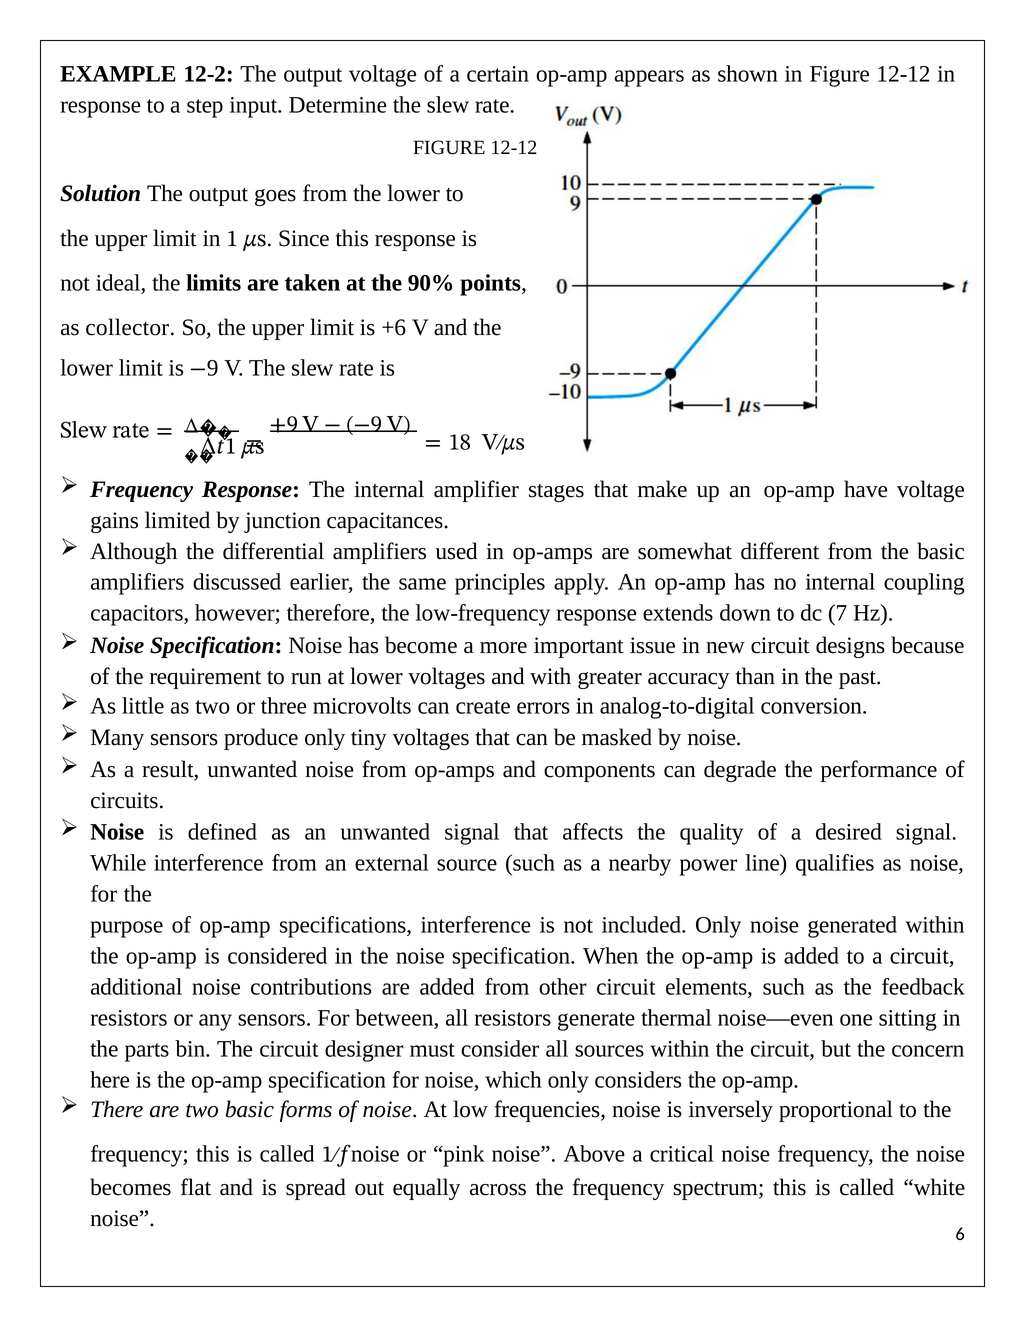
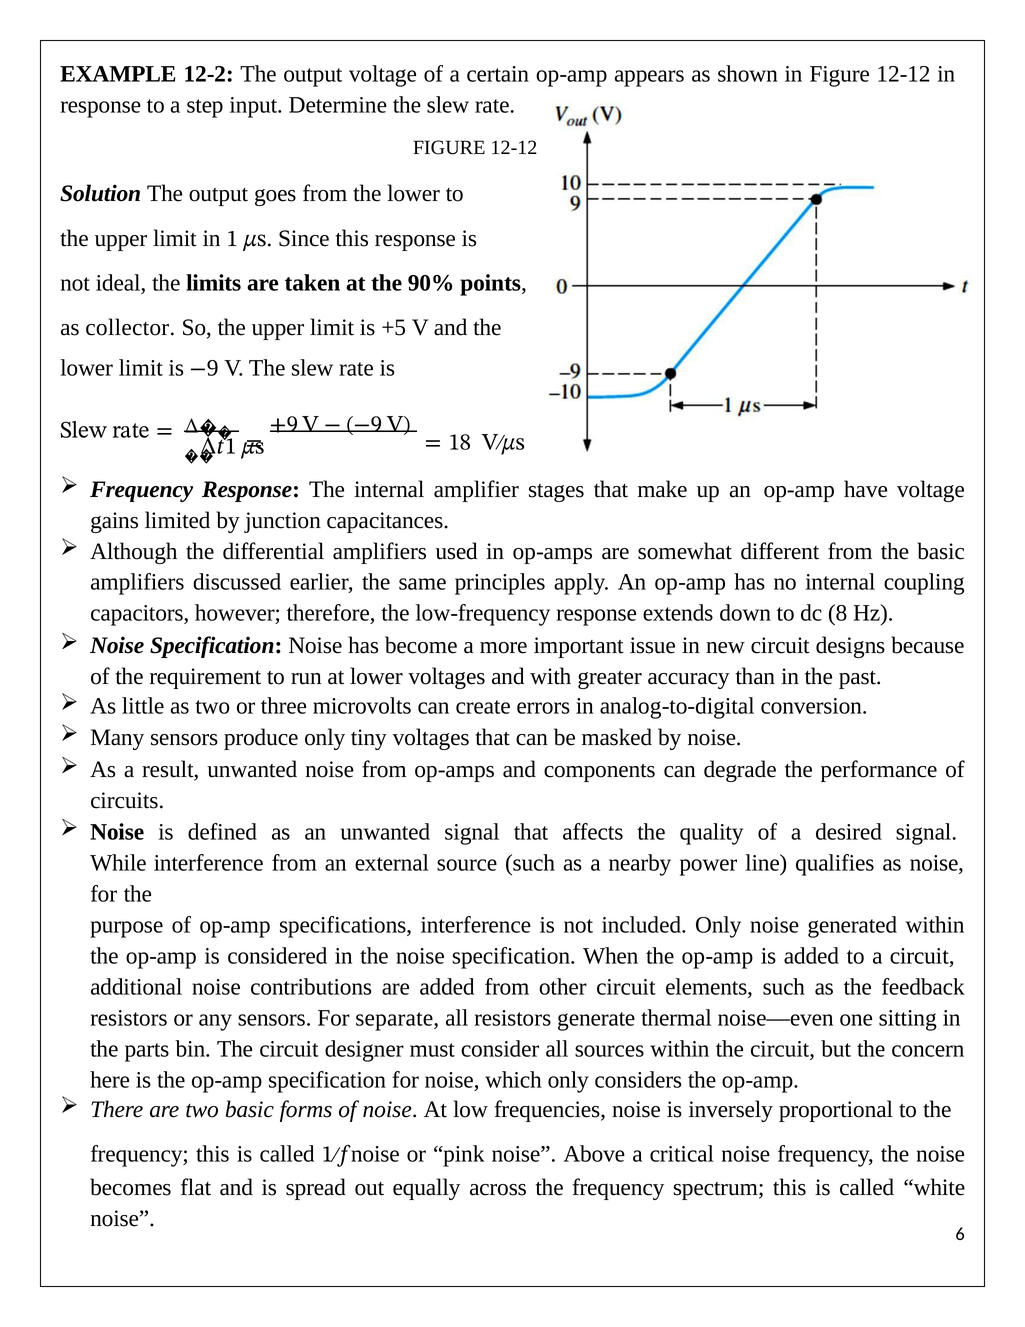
+6: +6 -> +5 (394, 327)
7: 7 -> 8 (838, 613)
between: between -> separate (397, 1017)
